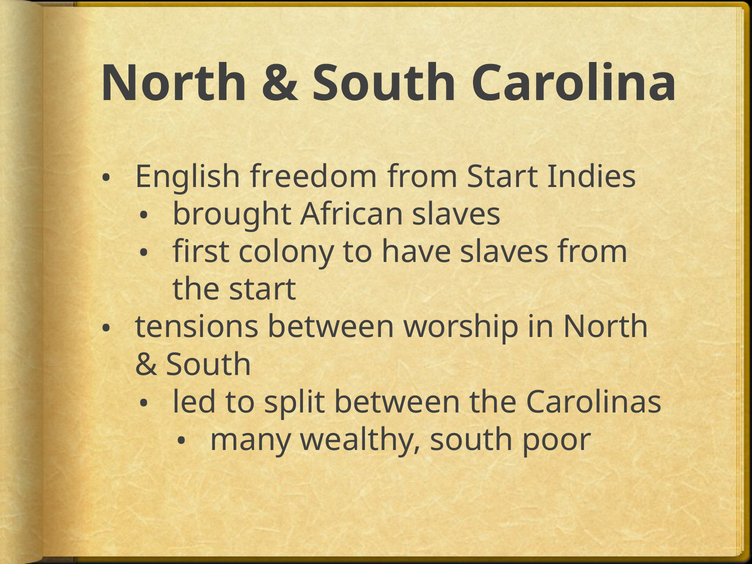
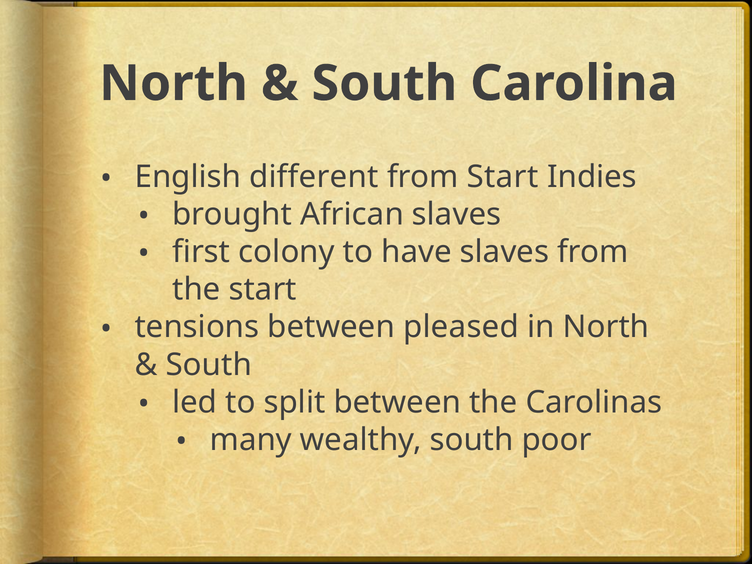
freedom: freedom -> different (314, 177)
worship: worship -> pleased (461, 327)
